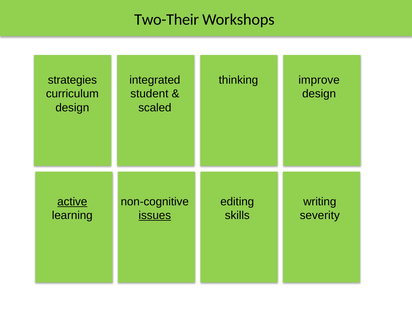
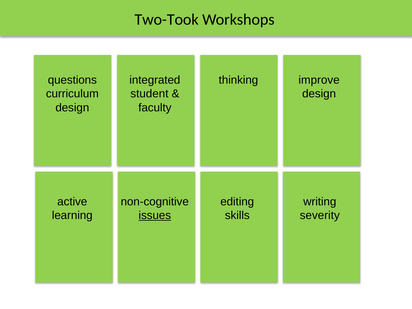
Two-Their: Two-Their -> Two-Took (167, 20)
strategies: strategies -> questions (72, 80)
scaled: scaled -> faculty (155, 108)
active underline: present -> none (72, 202)
